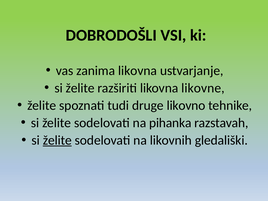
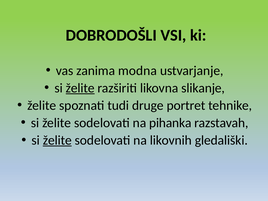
zanima likovna: likovna -> modna (137, 71)
želite underline: none -> present (80, 88)
likovne: likovne -> slikanje (203, 88)
likovno: likovno -> portret (186, 105)
